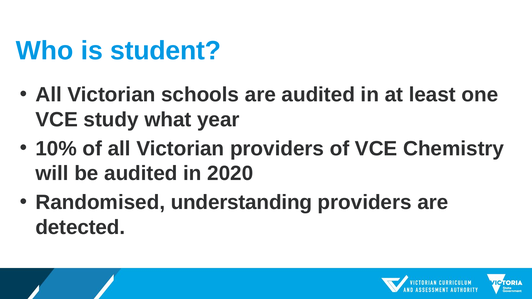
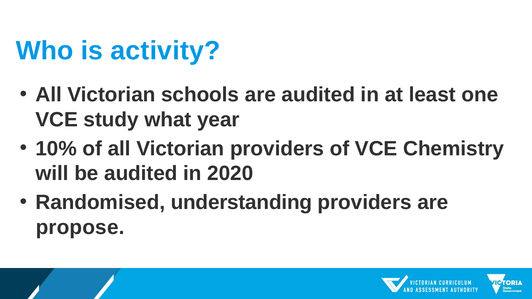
student: student -> activity (165, 51)
detected: detected -> propose (80, 227)
